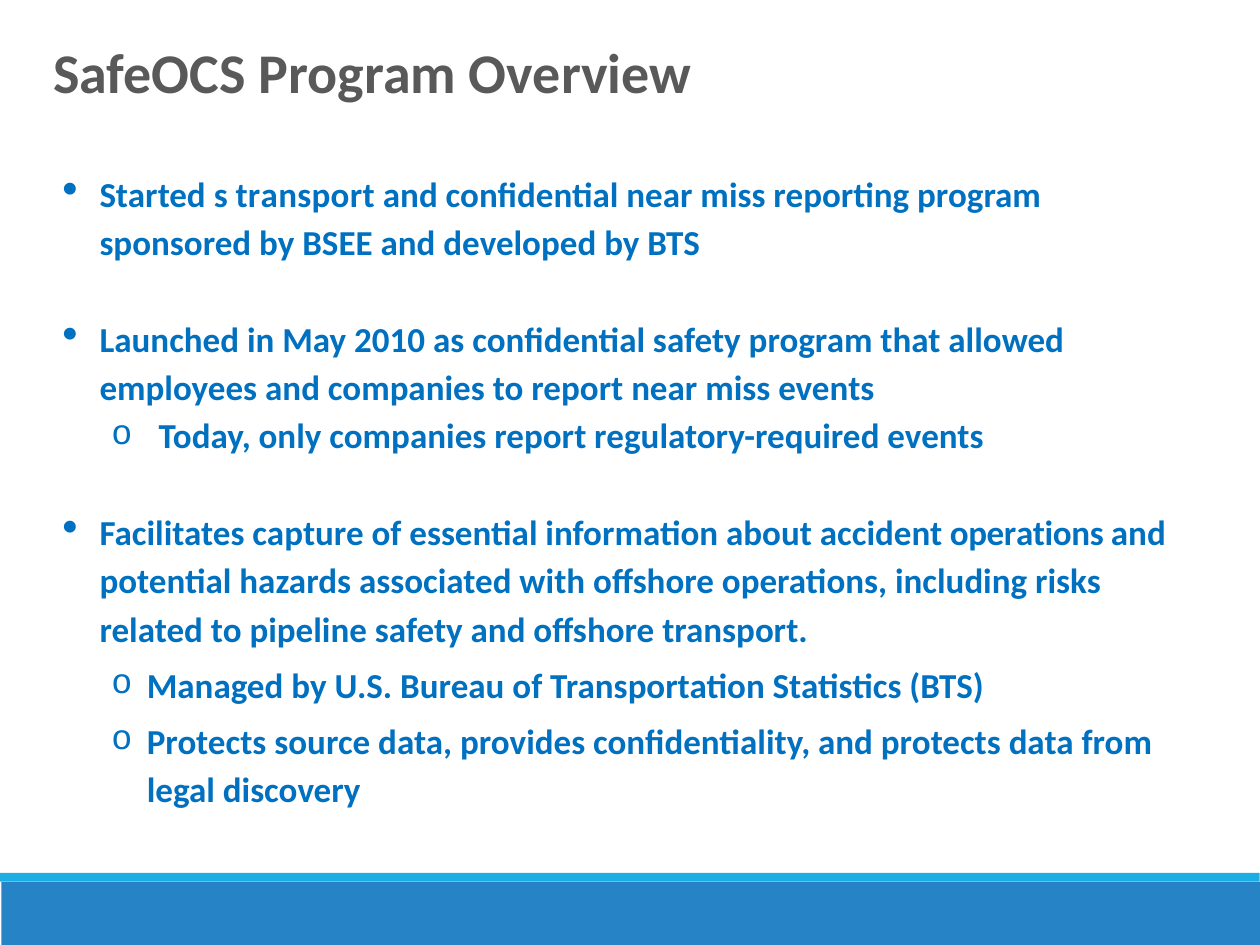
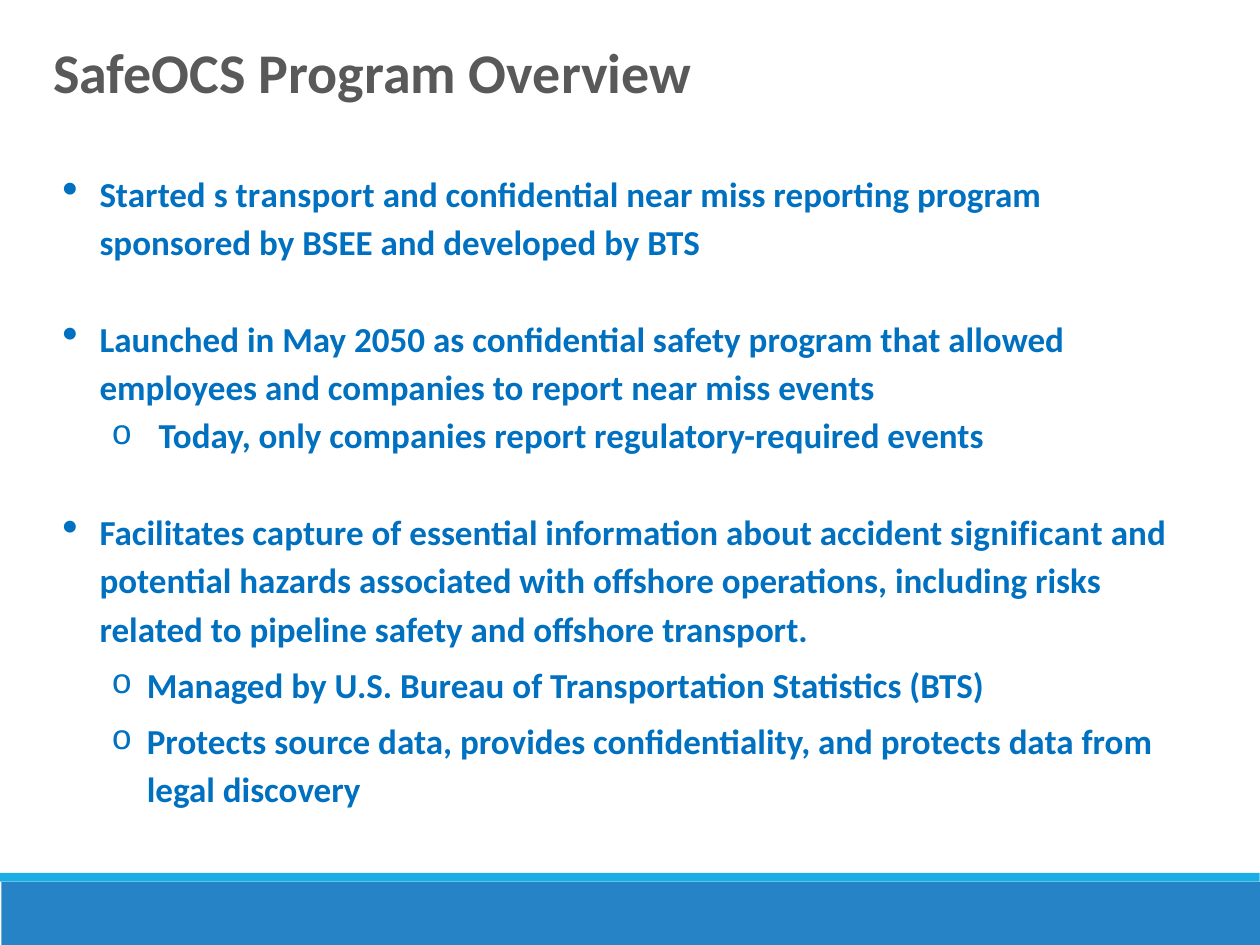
2010: 2010 -> 2050 (390, 341)
accident operations: operations -> significant (1026, 534)
